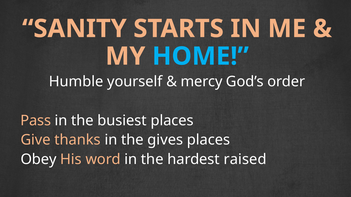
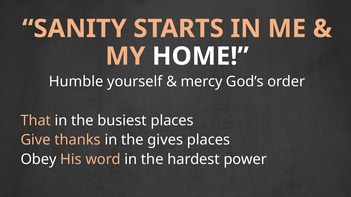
HOME colour: light blue -> white (200, 56)
Pass: Pass -> That (36, 121)
raised: raised -> power (245, 160)
